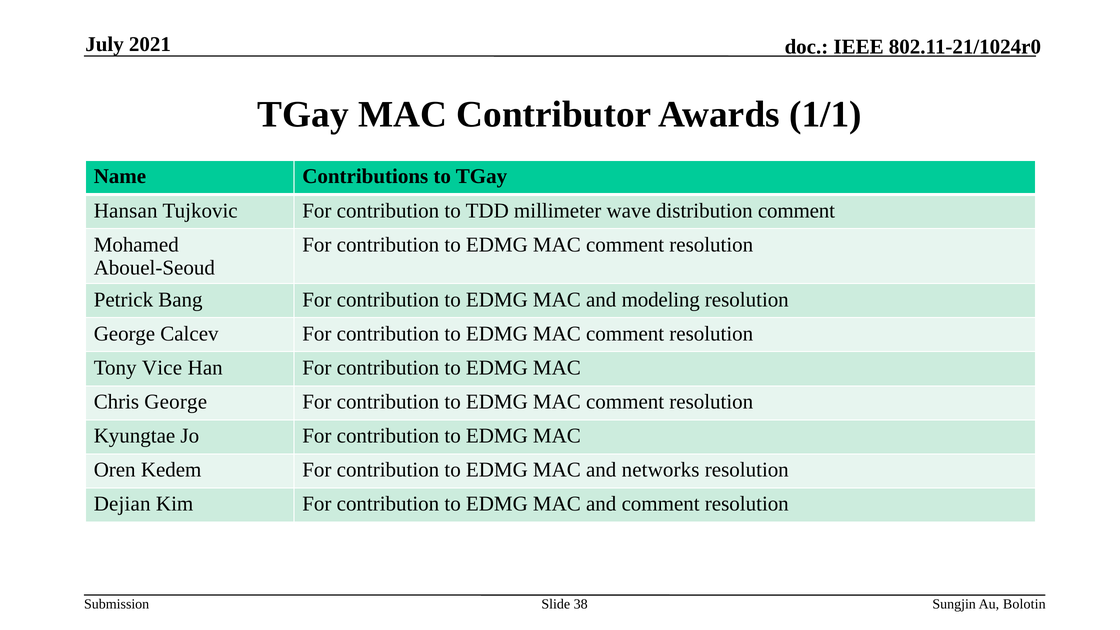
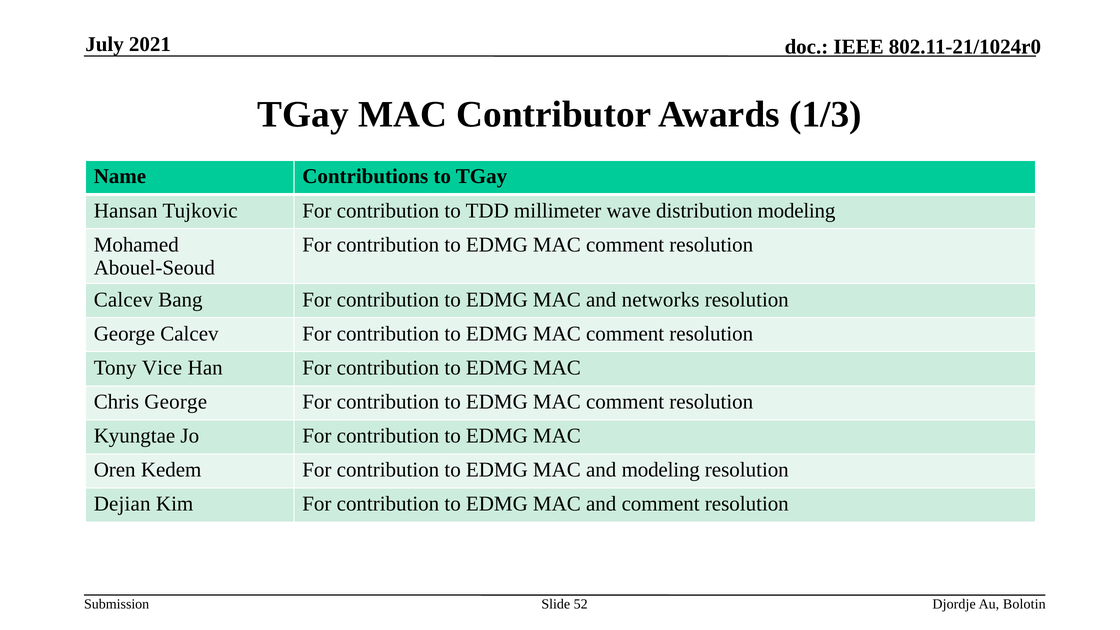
1/1: 1/1 -> 1/3 (825, 115)
distribution comment: comment -> modeling (796, 211)
Petrick: Petrick -> Calcev (123, 300)
modeling: modeling -> networks (661, 300)
and networks: networks -> modeling (661, 470)
38: 38 -> 52 (581, 604)
Sungjin: Sungjin -> Djordje (954, 604)
